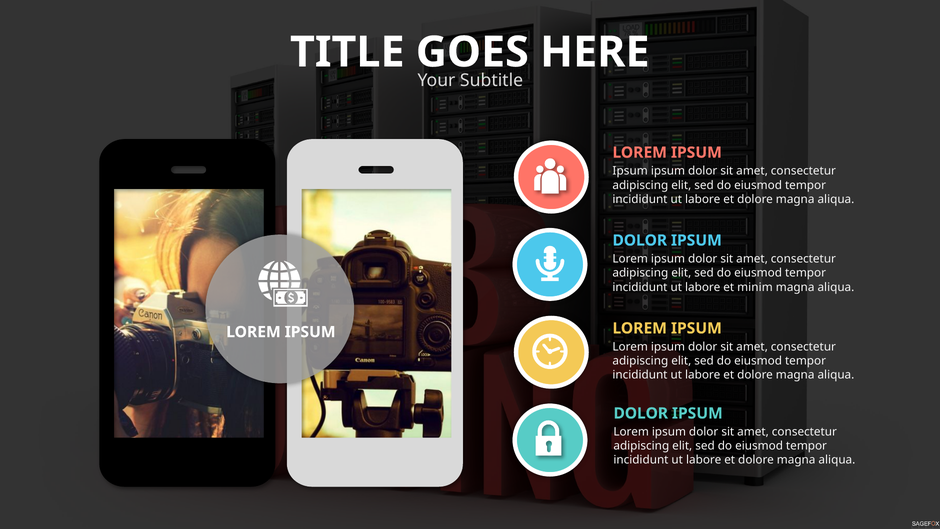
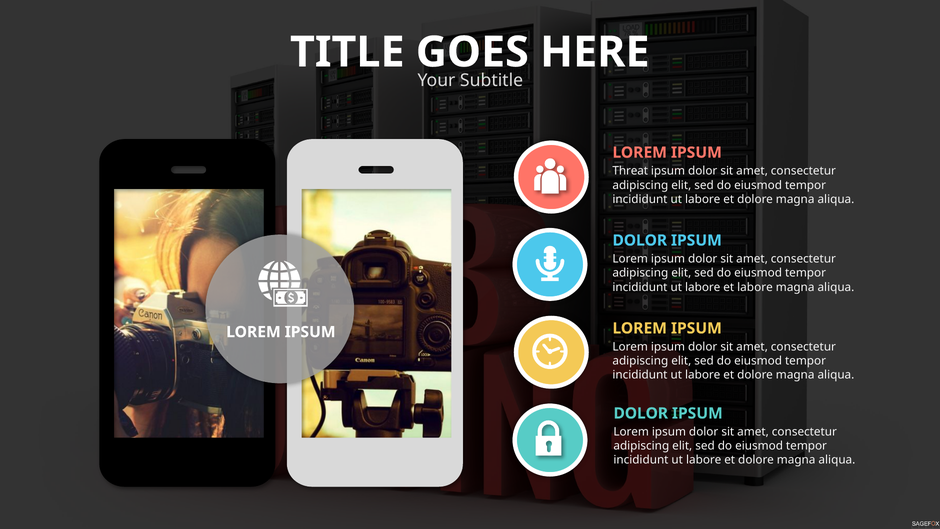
Ipsum: Ipsum -> Threat (630, 171)
et minim: minim -> labore (755, 287)
